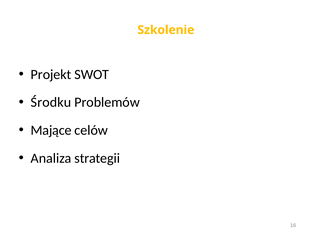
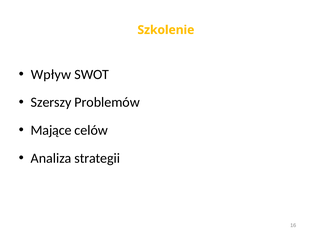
Projekt: Projekt -> Wpływ (51, 74)
Środku: Środku -> Szerszy (51, 102)
